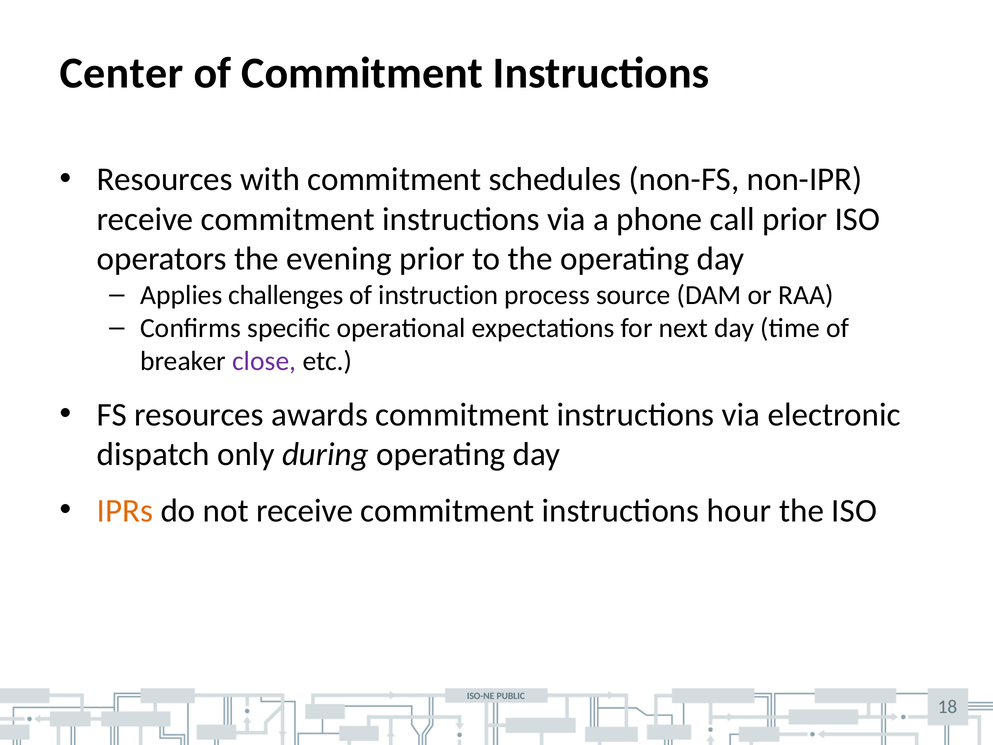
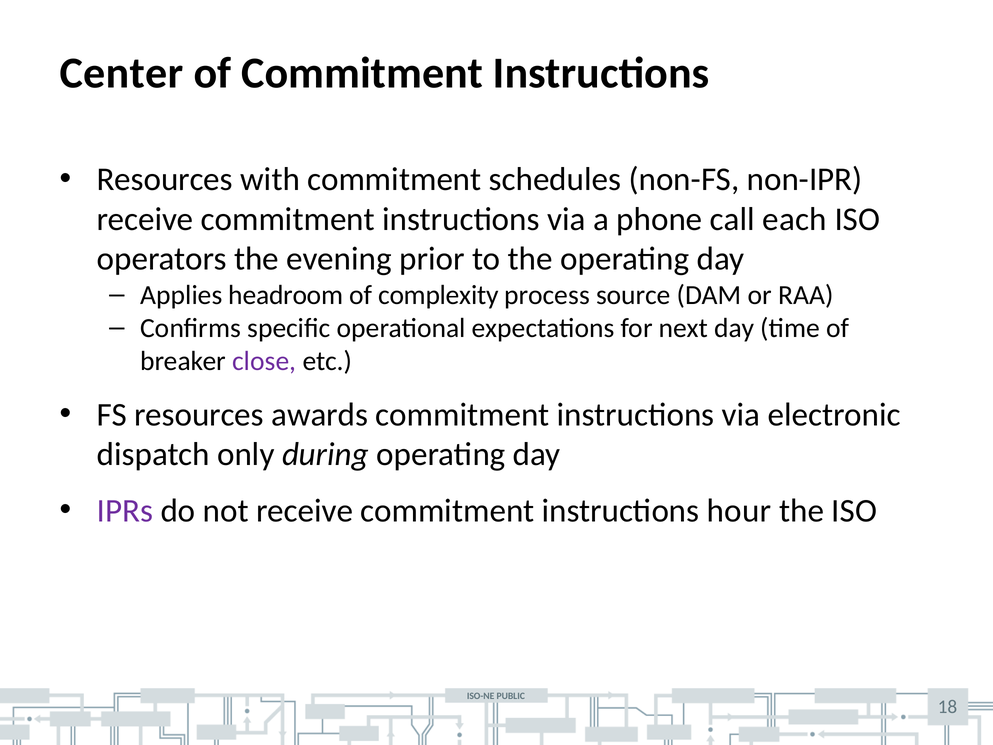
call prior: prior -> each (795, 219)
challenges: challenges -> headroom (286, 295)
instruction: instruction -> complexity (438, 295)
IPRs colour: orange -> purple (125, 511)
